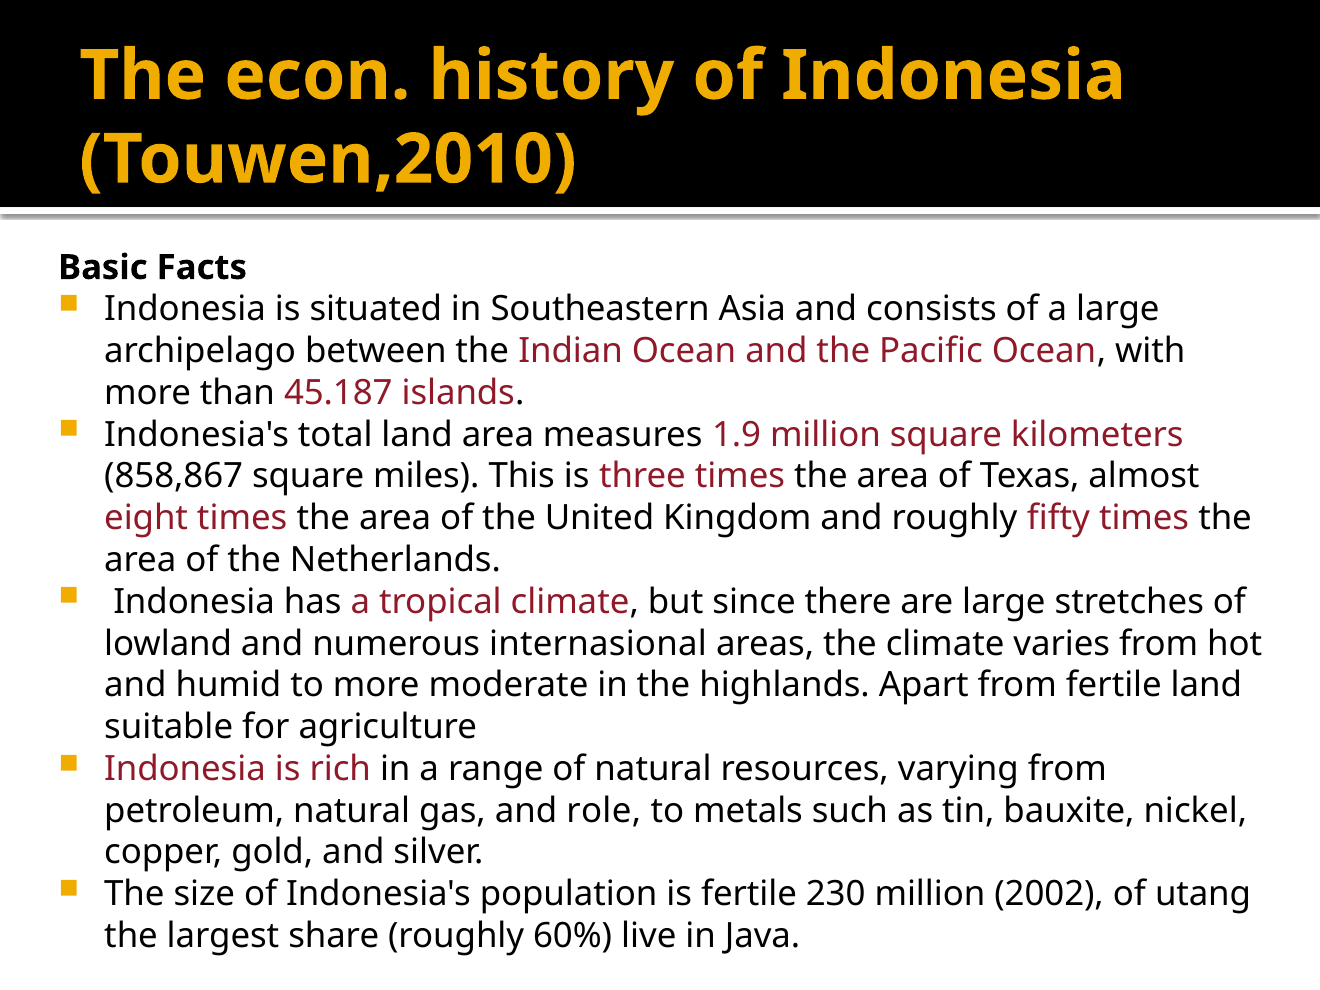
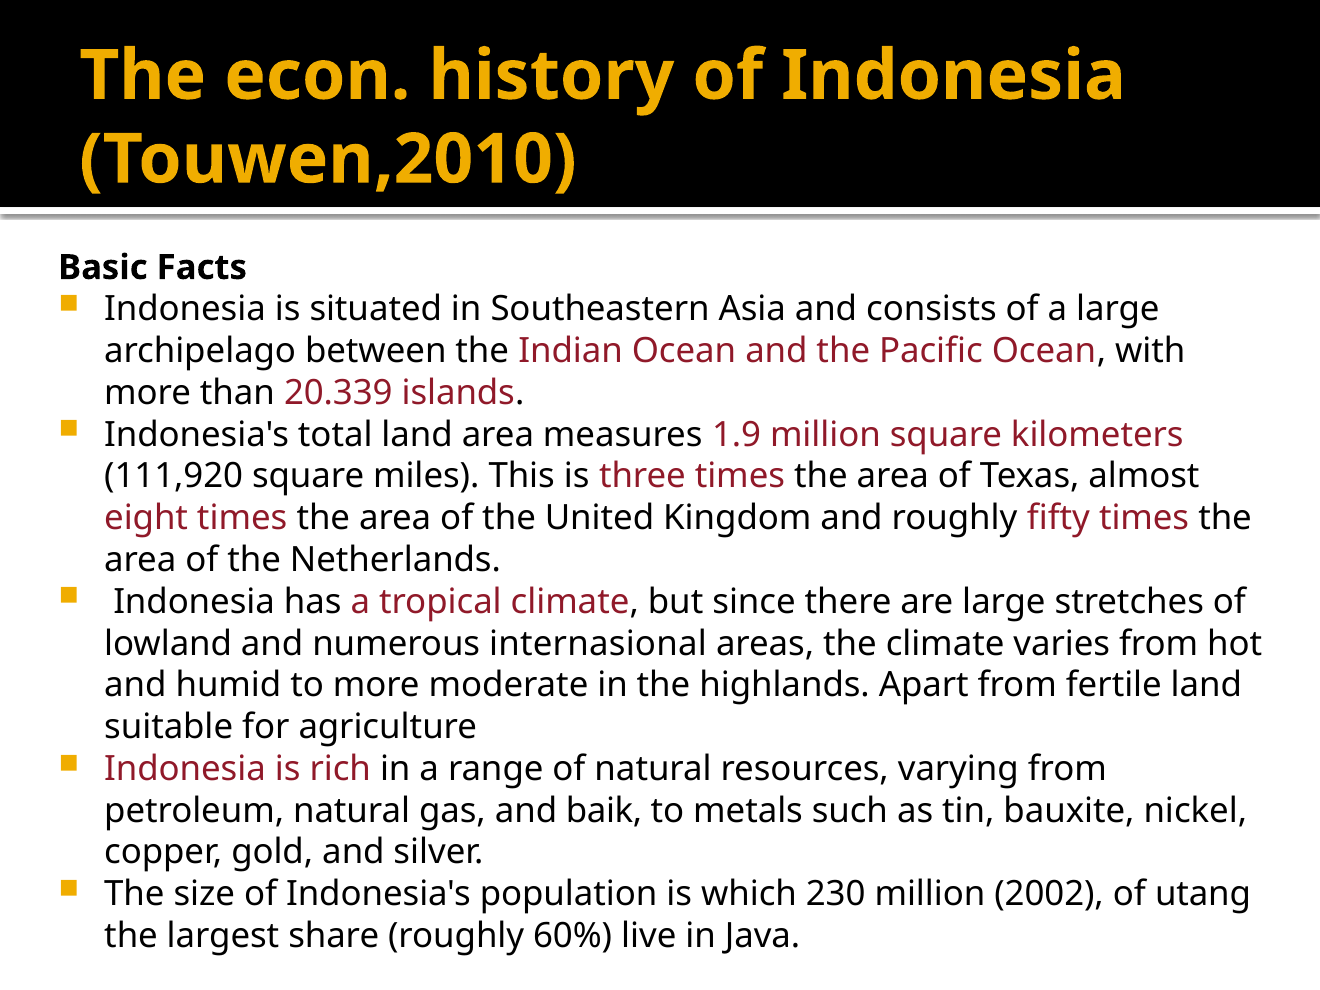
45.187: 45.187 -> 20.339 (338, 393)
858,867: 858,867 -> 111,920 (174, 476)
role: role -> baik (604, 811)
is fertile: fertile -> which (749, 894)
